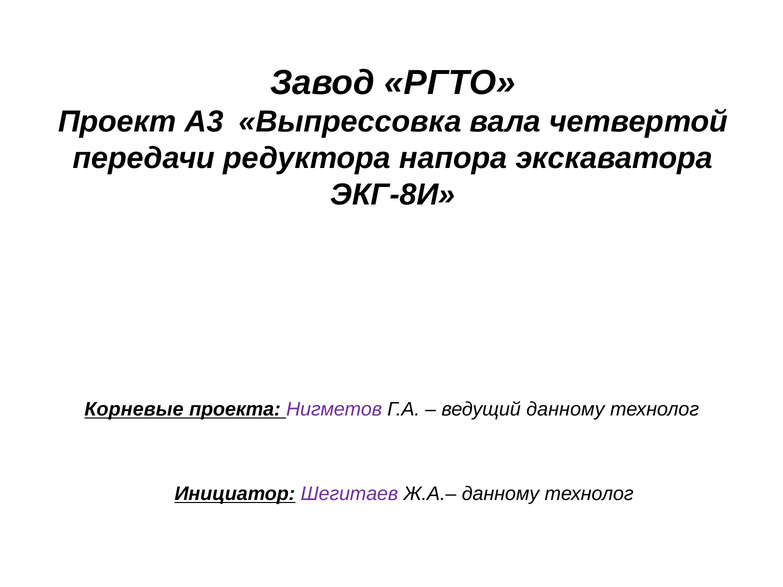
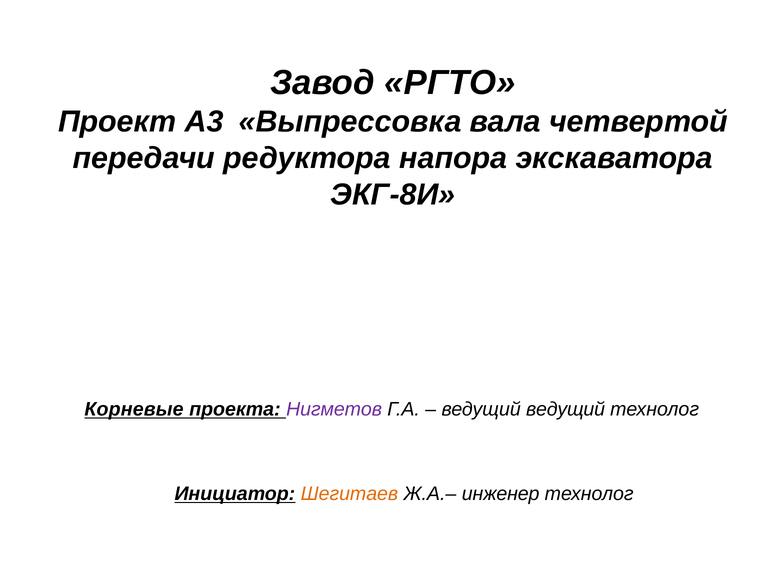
ведущий данному: данному -> ведущий (566, 409)
Шегитаев colour: purple -> orange (349, 494)
Ж.А.– данному: данному -> инженер (501, 494)
